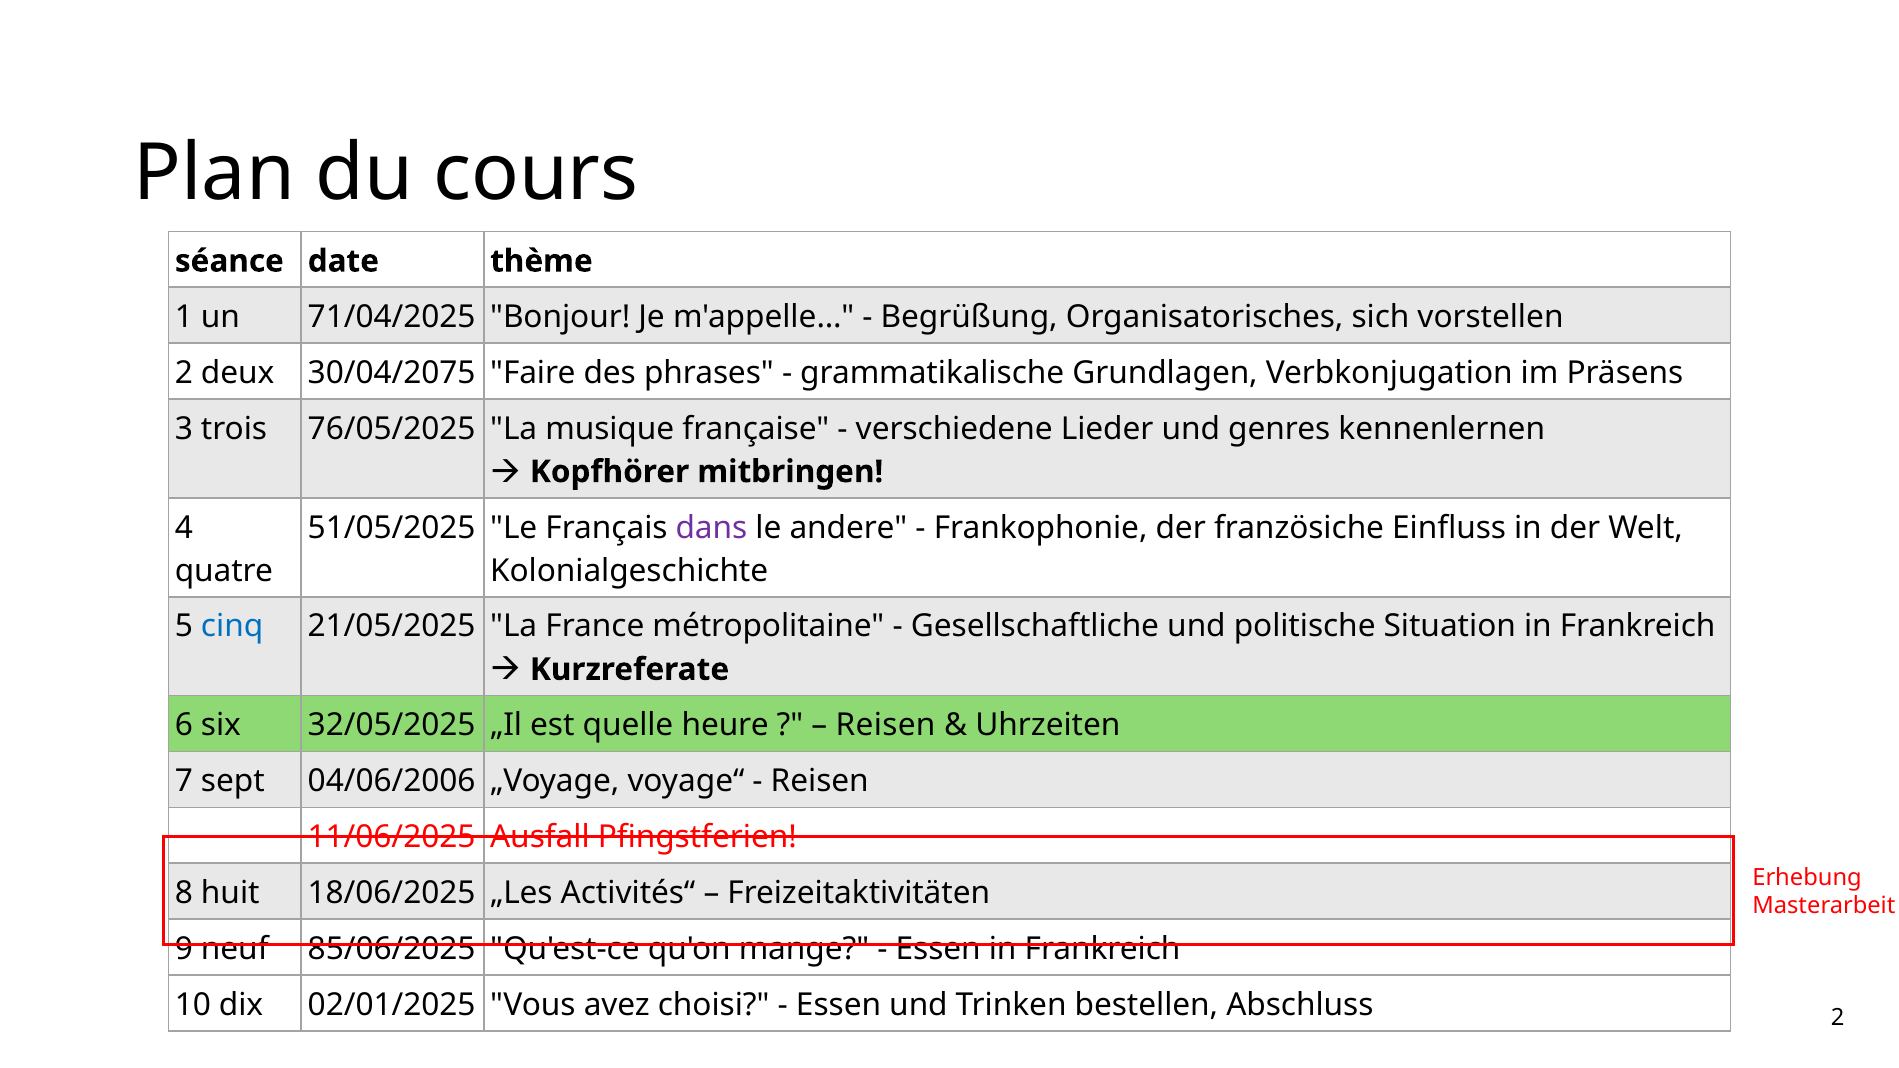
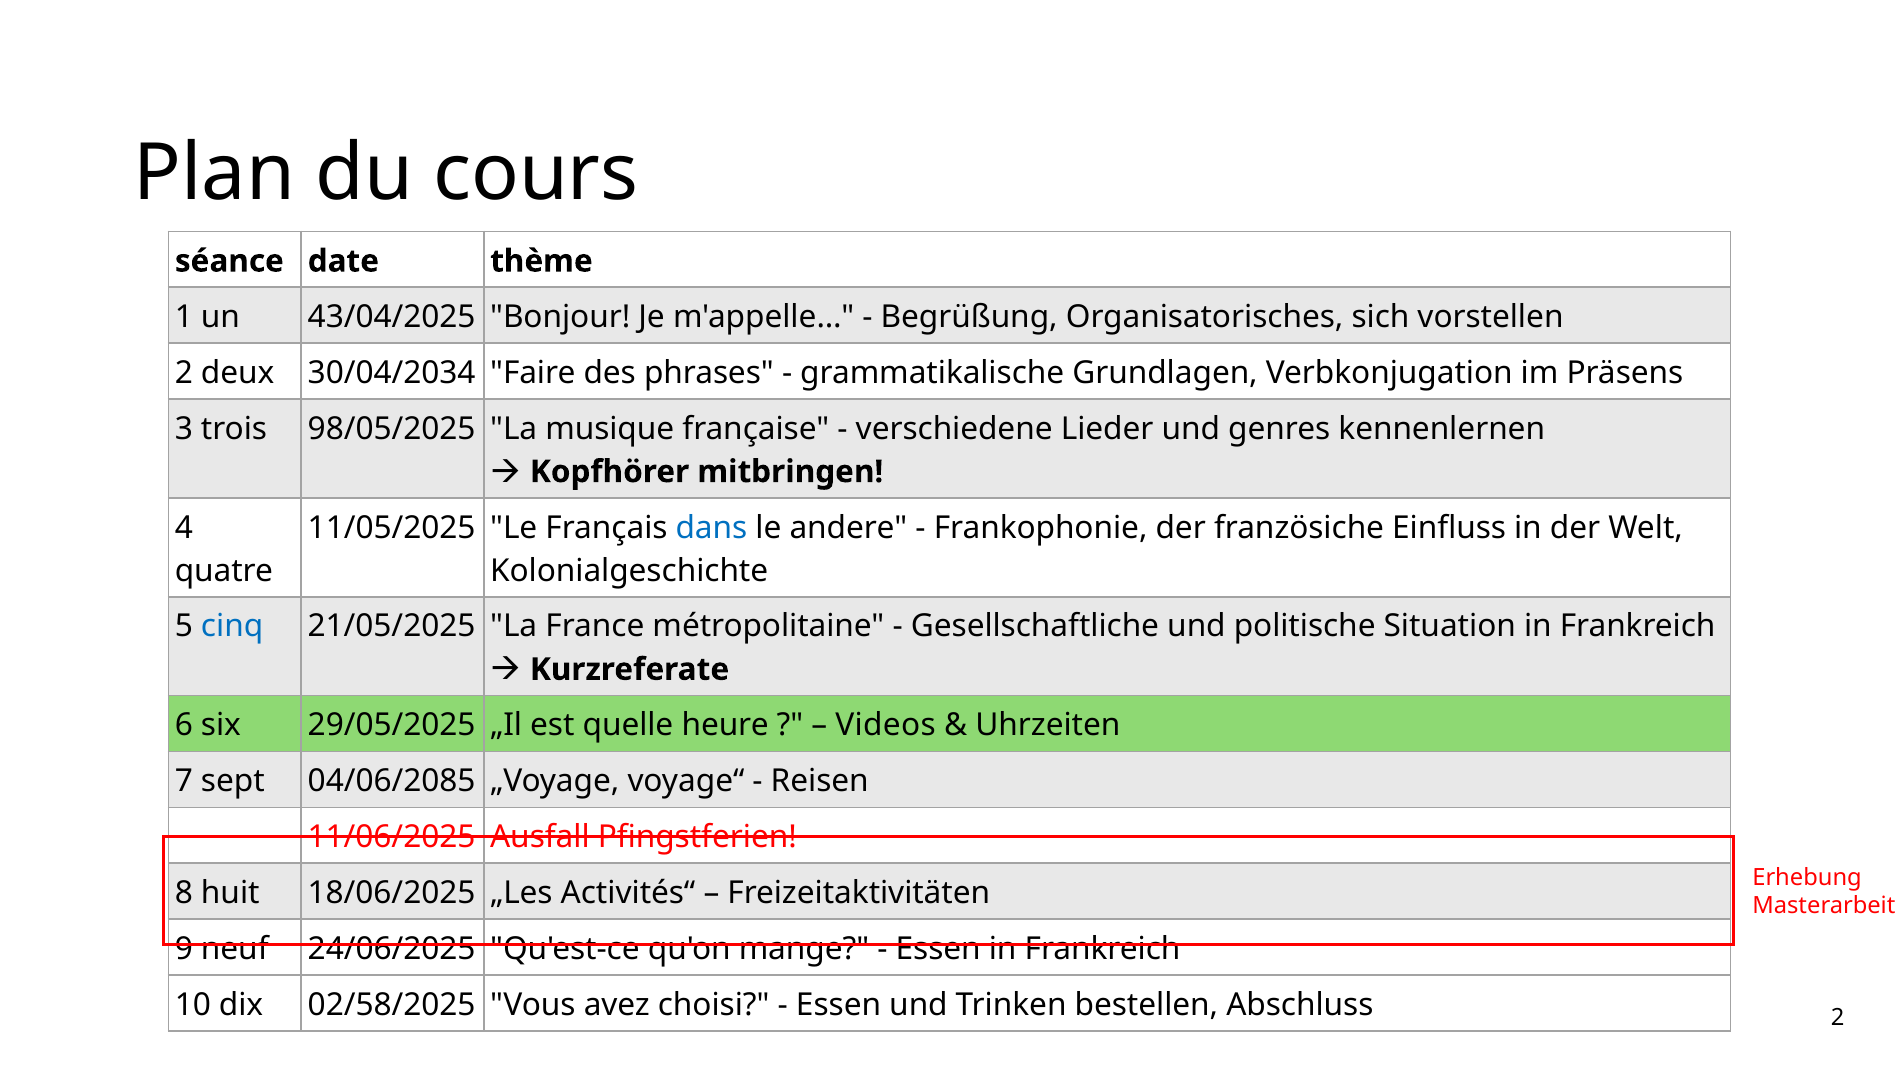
71/04/2025: 71/04/2025 -> 43/04/2025 (392, 317)
30/04/2075: 30/04/2075 -> 30/04/2034 (392, 373)
76/05/2025: 76/05/2025 -> 98/05/2025 (392, 429)
51/05/2025: 51/05/2025 -> 11/05/2025 (392, 528)
dans colour: purple -> blue (711, 528)
32/05/2025: 32/05/2025 -> 29/05/2025 (392, 725)
Reisen: Reisen -> Videos (886, 725)
04/06/2006: 04/06/2006 -> 04/06/2085 (392, 781)
85/06/2025: 85/06/2025 -> 24/06/2025 (392, 949)
02/01/2025: 02/01/2025 -> 02/58/2025 (392, 1005)
